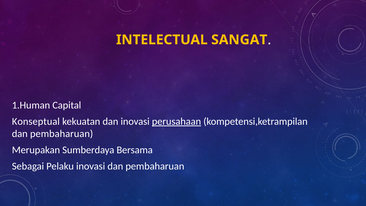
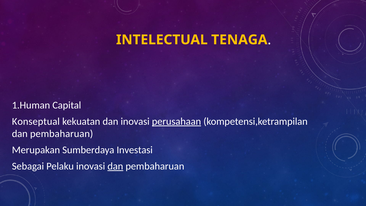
SANGAT: SANGAT -> TENAGA (239, 40)
Bersama: Bersama -> Investasi (135, 150)
dan underline: none -> present (115, 166)
